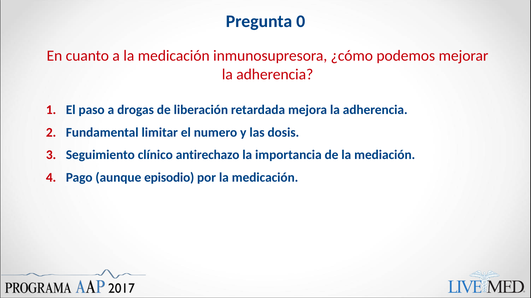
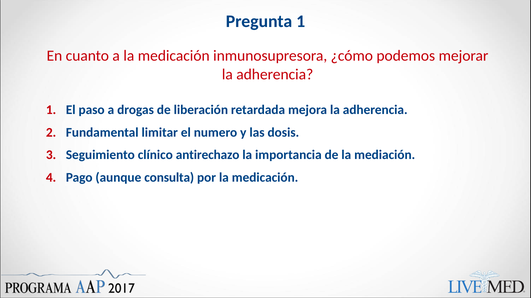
Pregunta 0: 0 -> 1 (301, 21)
episodio: episodio -> consulta (169, 178)
